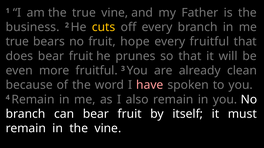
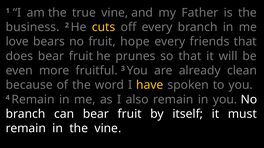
true: true -> love (17, 42)
every fruitful: fruitful -> friends (210, 42)
have colour: pink -> yellow (150, 85)
